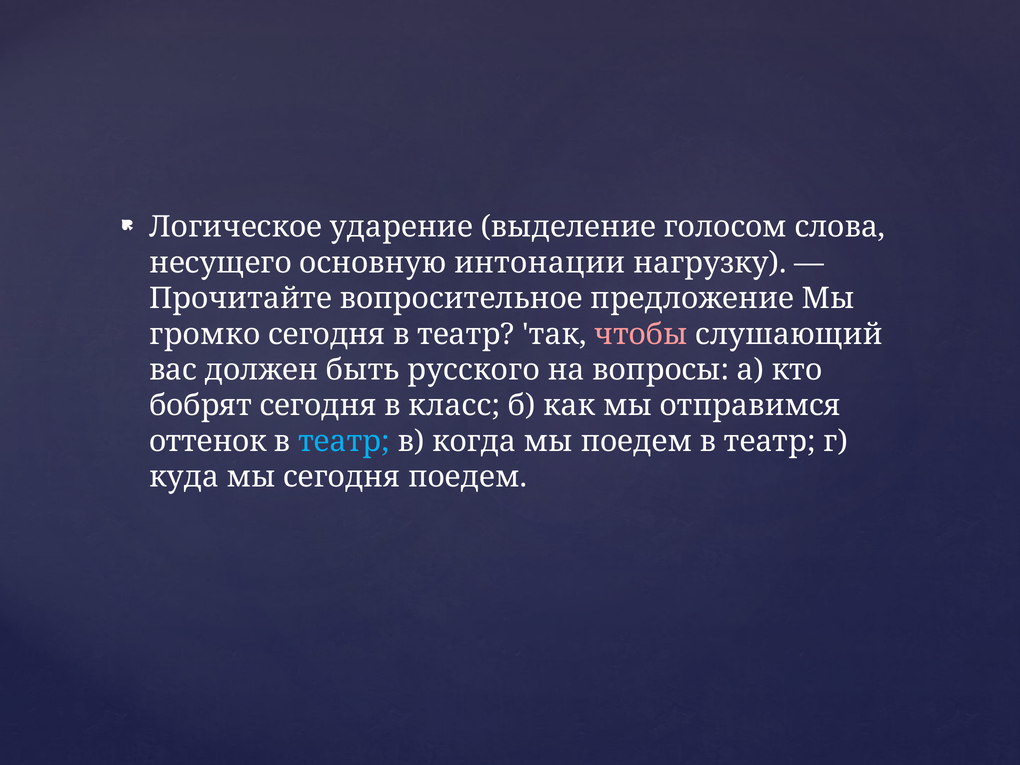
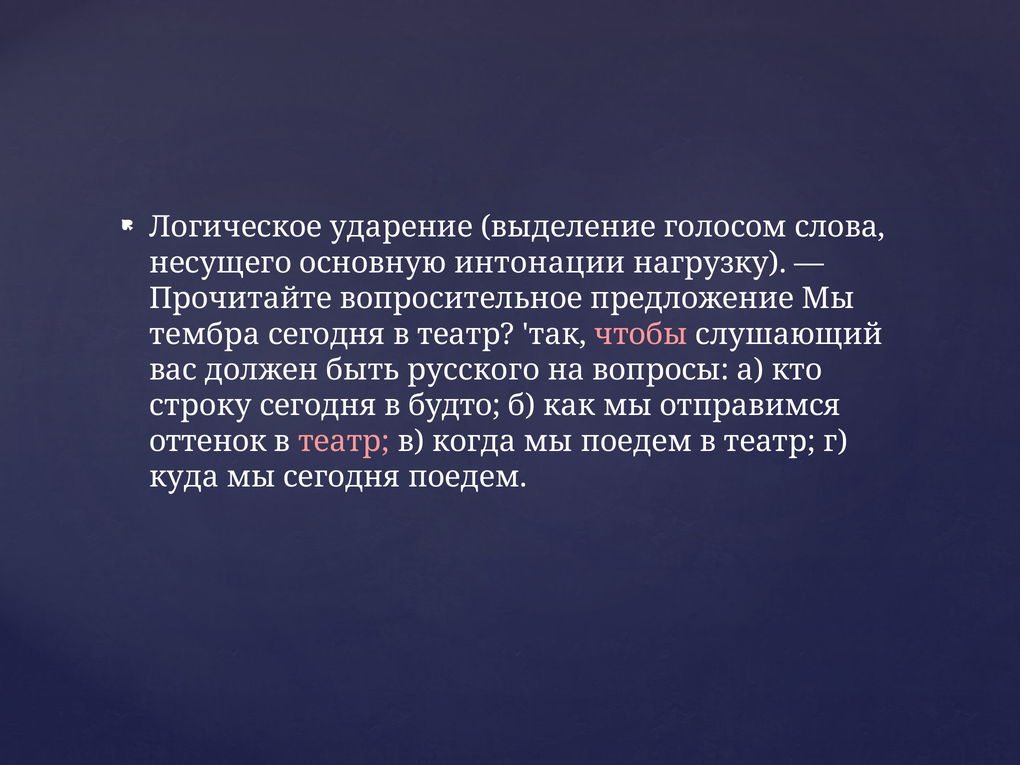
громко: громко -> тембра (205, 334)
бобрят: бобрят -> строку (200, 406)
класс: класс -> будто (454, 406)
театр colour: light blue -> pink (344, 441)
